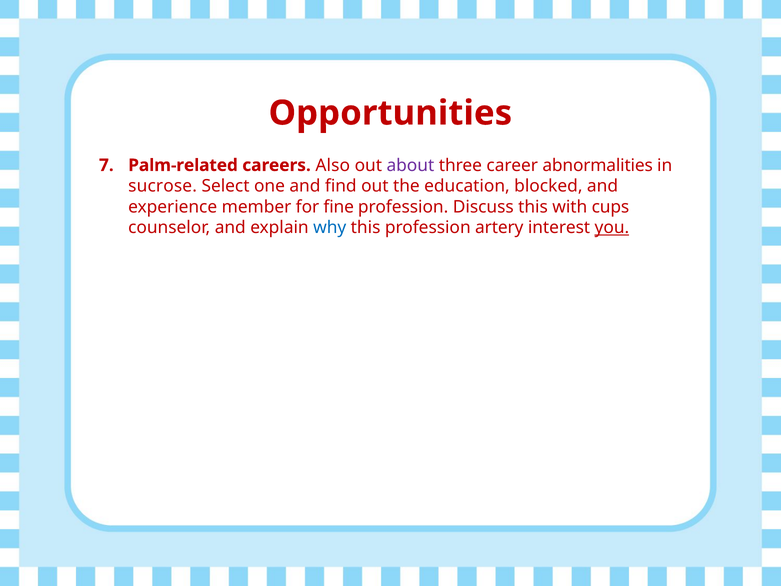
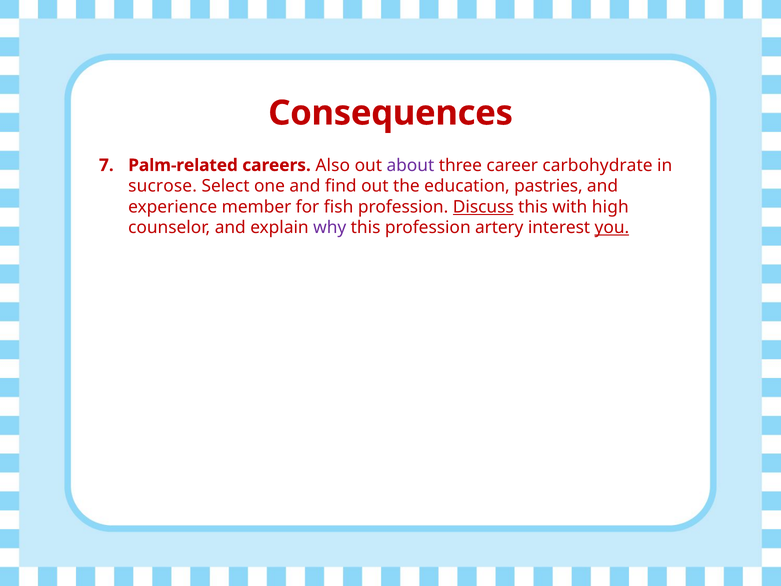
Opportunities: Opportunities -> Consequences (391, 113)
abnormalities: abnormalities -> carbohydrate (598, 165)
blocked: blocked -> pastries (548, 186)
fine: fine -> fish (339, 207)
Discuss underline: none -> present (483, 207)
cups: cups -> high (610, 207)
why colour: blue -> purple (330, 228)
